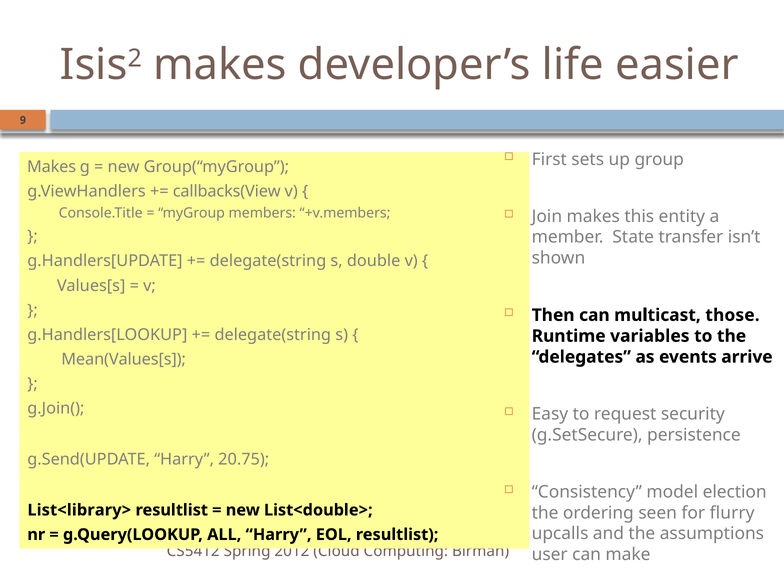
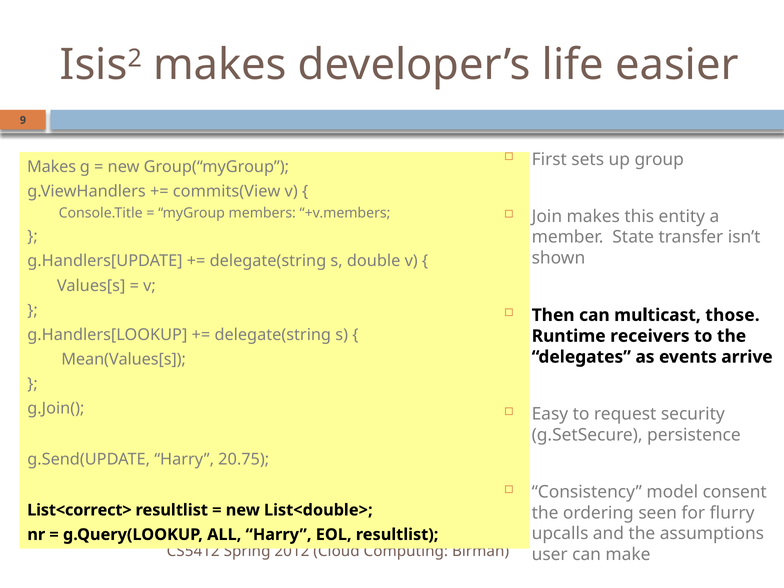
callbacks(View: callbacks(View -> commits(View (227, 191)
variables: variables -> receivers (650, 336)
election: election -> consent (735, 492)
List<library>: List<library> -> List<correct> (79, 510)
